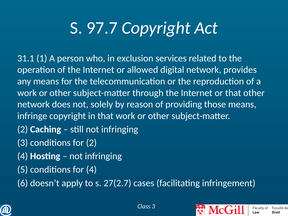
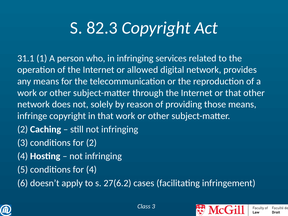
97.7: 97.7 -> 82.3 (102, 28)
in exclusion: exclusion -> infringing (135, 58)
27(2.7: 27(2.7 -> 27(6.2 (117, 183)
